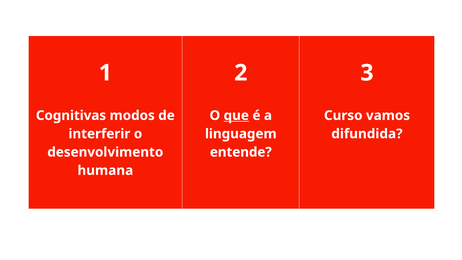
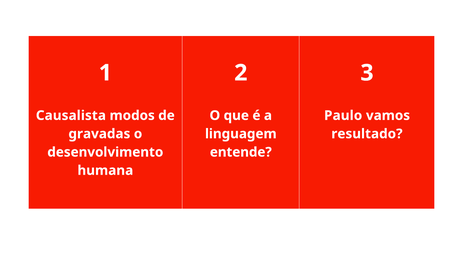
Cognitivas: Cognitivas -> Causalista (71, 115)
que underline: present -> none (236, 115)
Curso: Curso -> Paulo (343, 115)
interferir: interferir -> gravadas (99, 134)
difundida: difundida -> resultado (367, 134)
